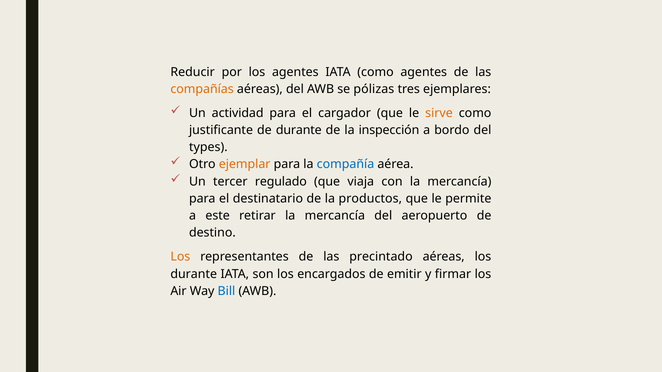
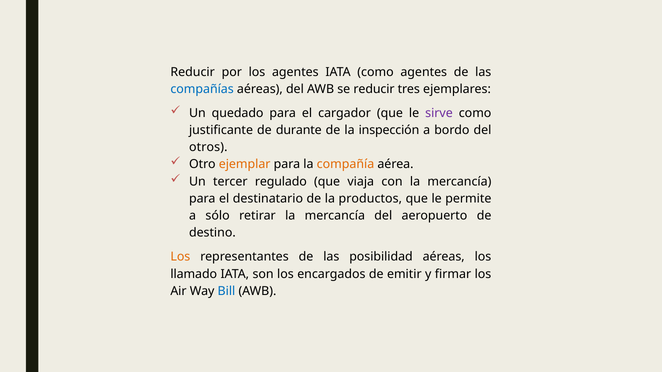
compañías colour: orange -> blue (202, 89)
se pólizas: pólizas -> reducir (374, 89)
actividad: actividad -> quedado (238, 113)
sirve colour: orange -> purple (439, 113)
types: types -> otros (208, 147)
compañía colour: blue -> orange (345, 165)
este: este -> sólo (218, 216)
precintado: precintado -> posibilidad (381, 257)
durante: durante -> llamado (194, 274)
